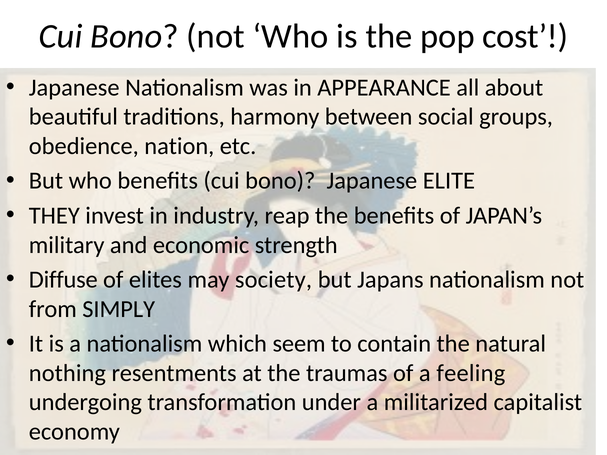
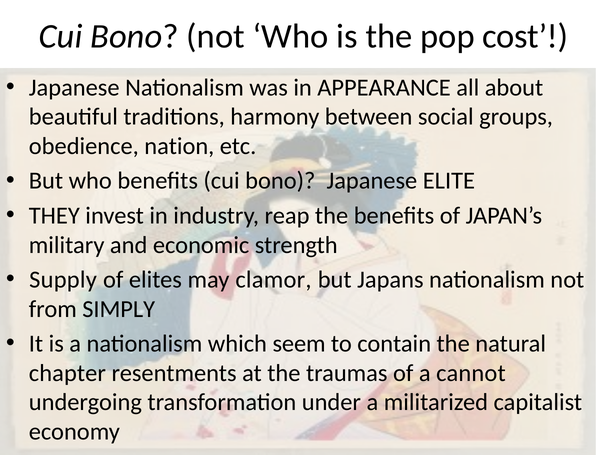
Diffuse: Diffuse -> Supply (63, 280)
society: society -> clamor (273, 280)
nothing: nothing -> chapter (67, 373)
feeling: feeling -> cannot (471, 373)
